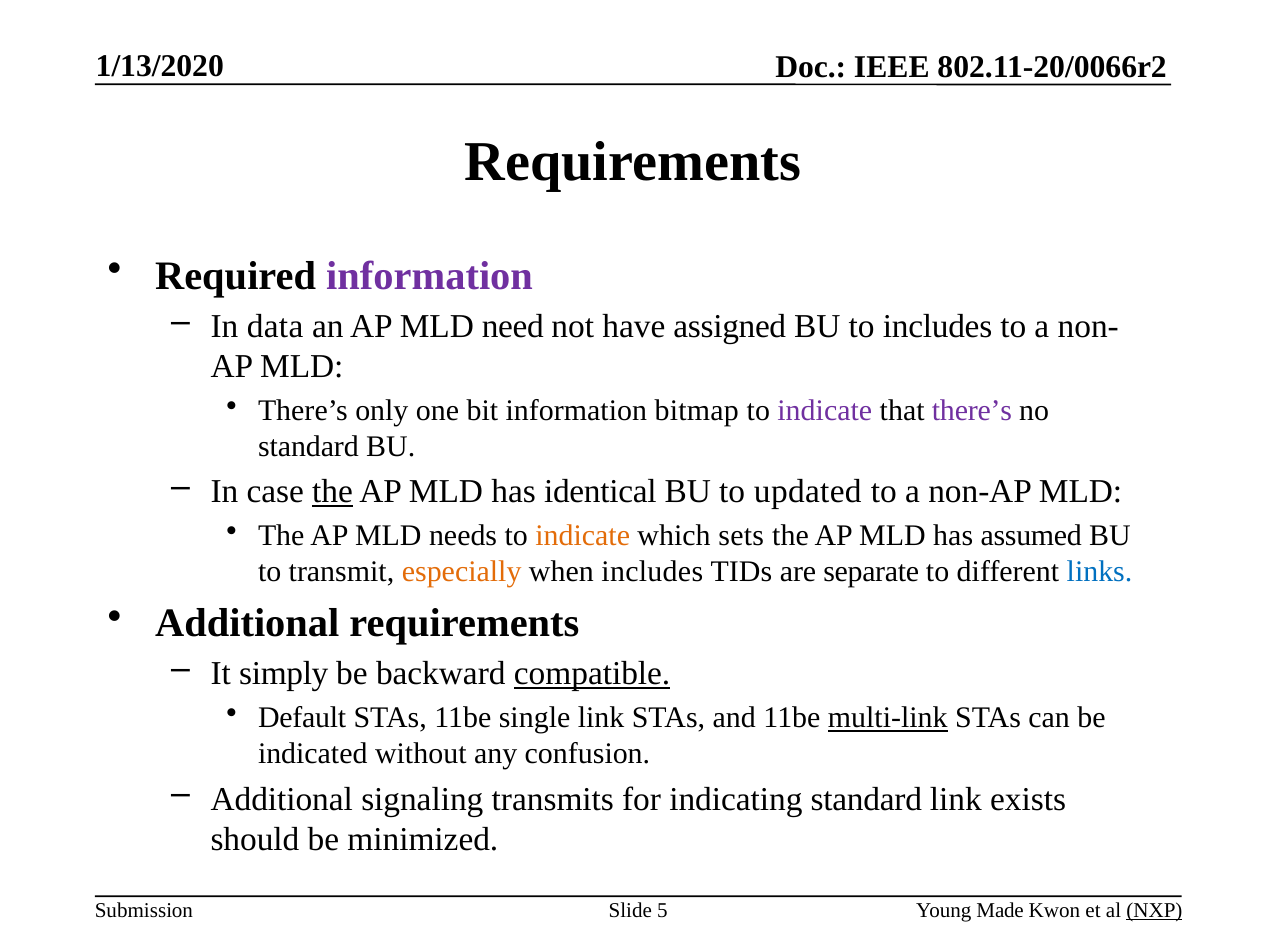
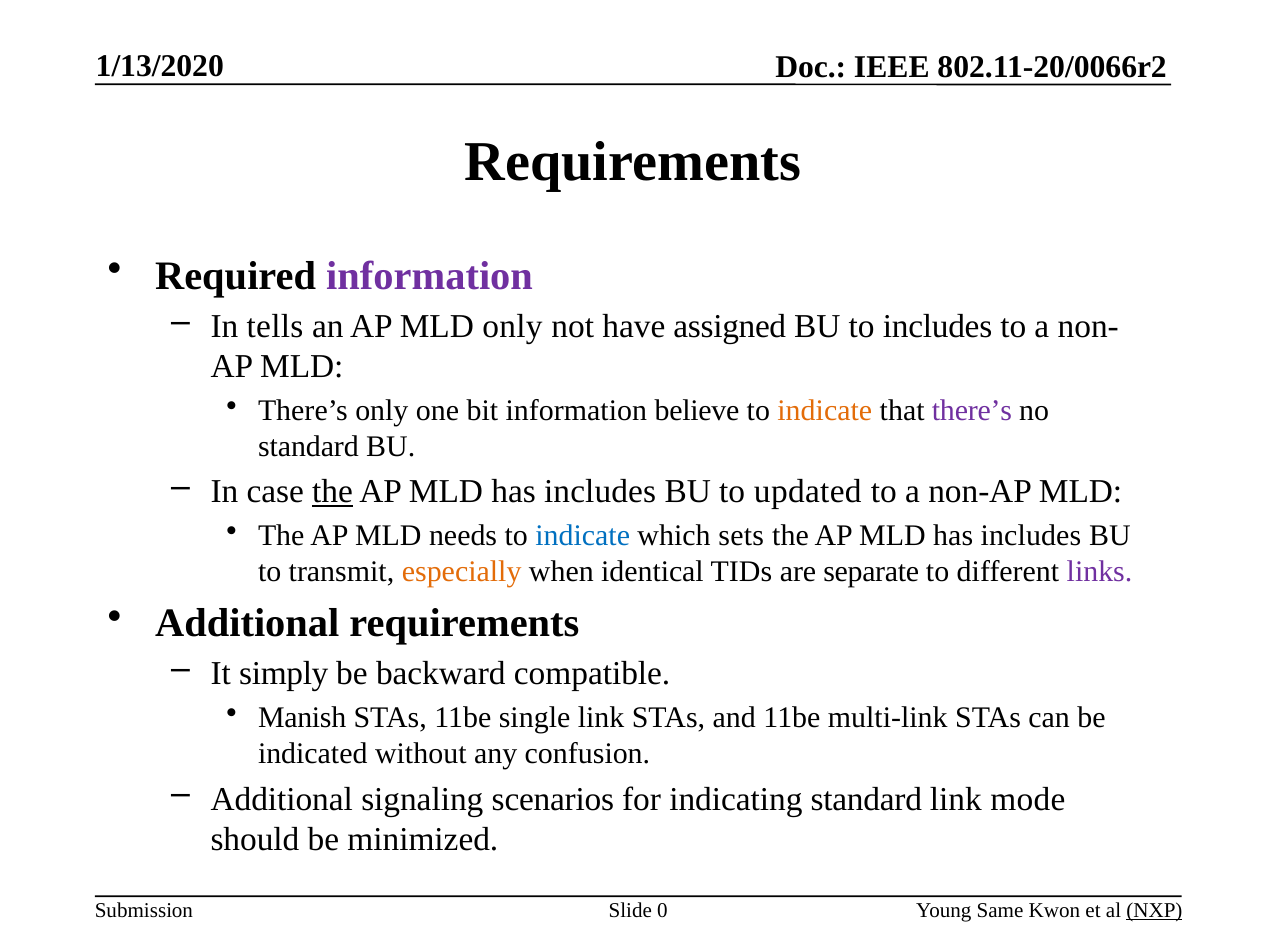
data: data -> tells (275, 327)
MLD need: need -> only (513, 327)
bitmap: bitmap -> believe (697, 411)
indicate colour: purple -> orange (825, 411)
identical: identical -> includes (600, 492)
indicate colour: orange -> blue (583, 536)
assumed: assumed -> includes (1031, 536)
when includes: includes -> identical (652, 572)
links colour: blue -> purple (1100, 572)
compatible underline: present -> none (592, 674)
Default: Default -> Manish (302, 718)
multi-link underline: present -> none (888, 718)
transmits: transmits -> scenarios (553, 800)
exists: exists -> mode (1028, 800)
5: 5 -> 0 (662, 911)
Made: Made -> Same (1000, 911)
